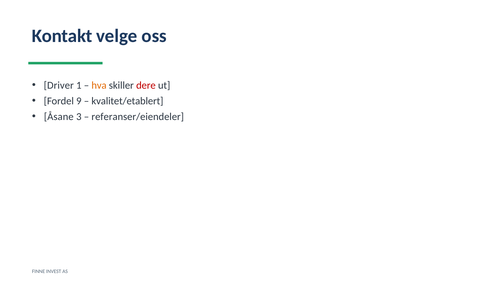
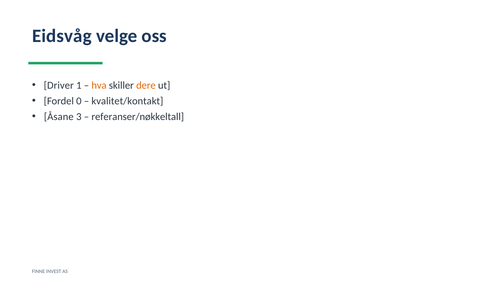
Kontakt: Kontakt -> Eidsvåg (62, 36)
dere colour: red -> orange (146, 85)
9: 9 -> 0 (79, 101)
kvalitet/etablert: kvalitet/etablert -> kvalitet/kontakt (127, 101)
referanser/eiendeler: referanser/eiendeler -> referanser/nøkkeltall (138, 117)
